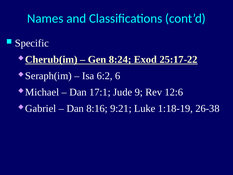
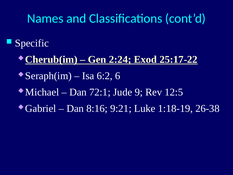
8:24: 8:24 -> 2:24 (120, 59)
17:1: 17:1 -> 72:1 (100, 92)
12:6: 12:6 -> 12:5 (174, 92)
